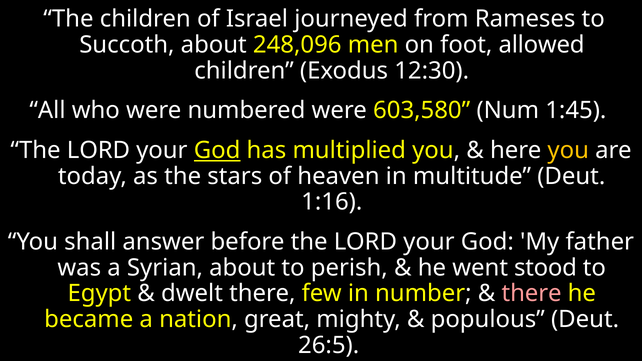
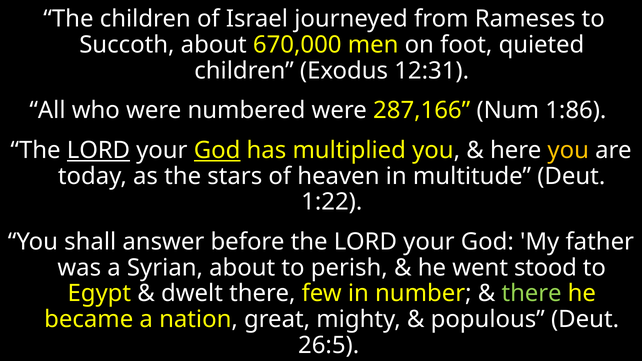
248,096: 248,096 -> 670,000 (297, 45)
allowed: allowed -> quieted (541, 45)
12:30: 12:30 -> 12:31 (432, 71)
603,580: 603,580 -> 287,166 (422, 110)
1:45: 1:45 -> 1:86 (576, 110)
LORD underline: none -> present (98, 150)
1:16: 1:16 -> 1:22 (332, 202)
there colour: pink -> light green (532, 294)
